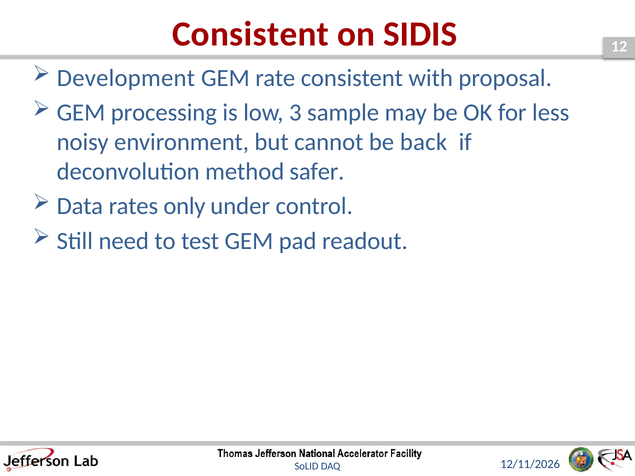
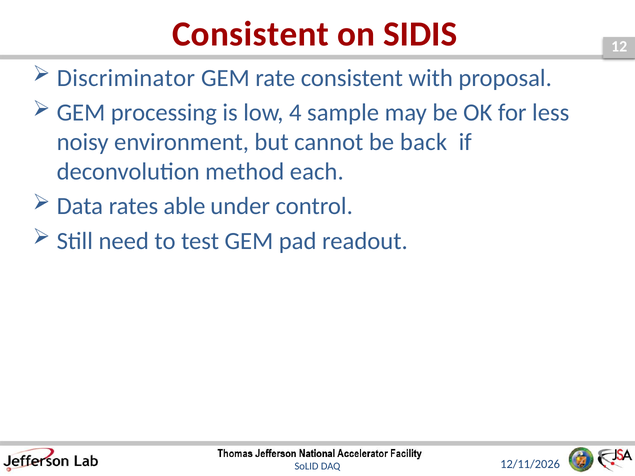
Development: Development -> Discriminator (126, 78)
3: 3 -> 4 (295, 113)
safer: safer -> each (317, 172)
only: only -> able (184, 206)
